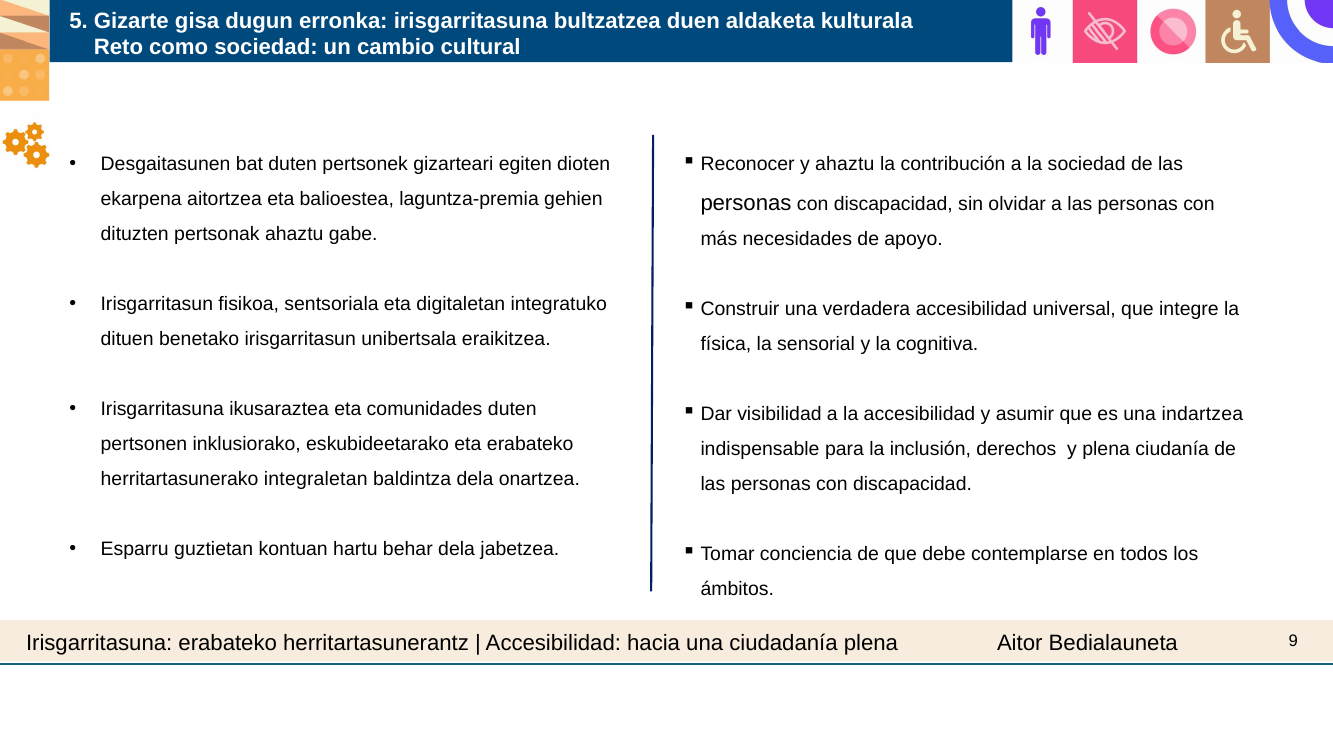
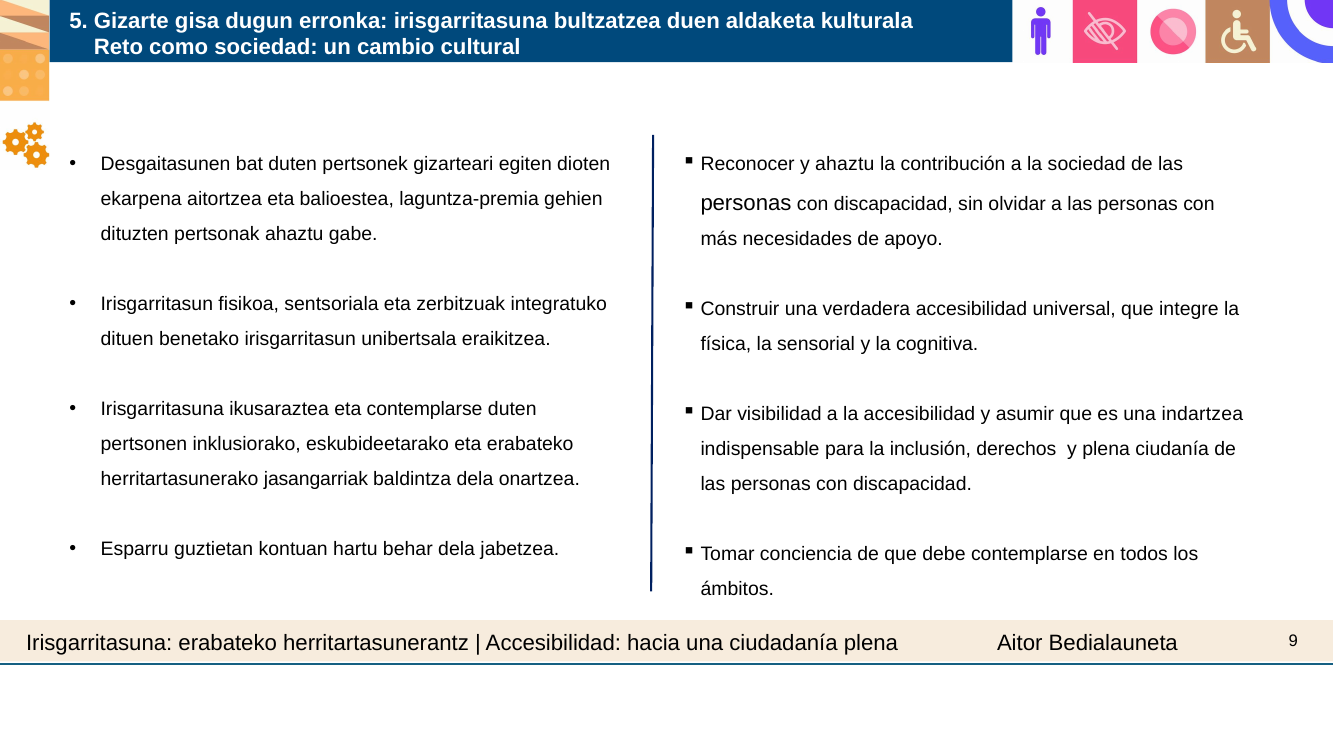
digitaletan: digitaletan -> zerbitzuak (461, 304)
eta comunidades: comunidades -> contemplarse (425, 409)
integraletan: integraletan -> jasangarriak (316, 479)
